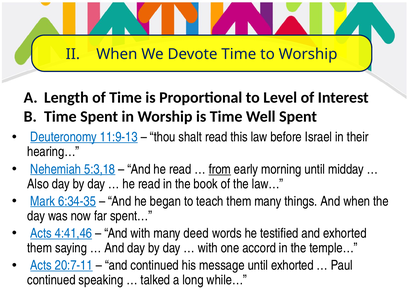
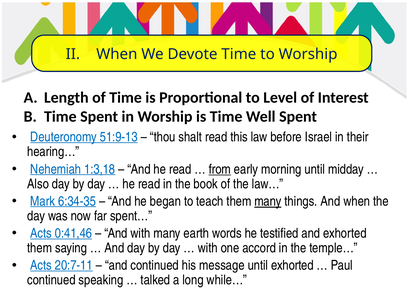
11:9-13: 11:9-13 -> 51:9-13 (119, 137)
5:3,18: 5:3,18 -> 1:3,18 (100, 169)
many underline: none -> present (268, 201)
4:41,46: 4:41,46 -> 0:41,46 (73, 233)
deed: deed -> earth (196, 233)
